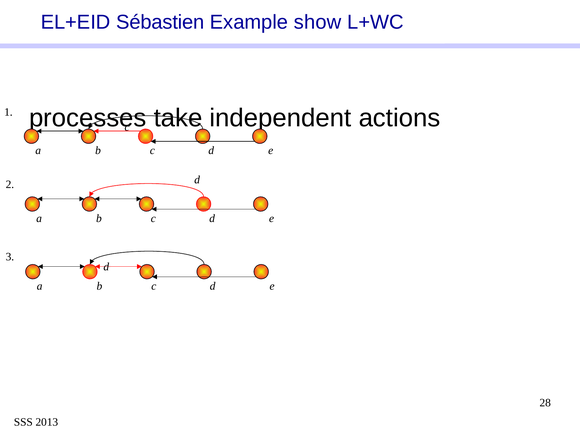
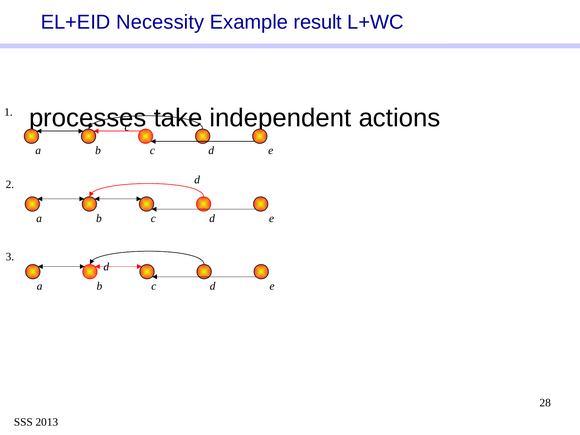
Sébastien: Sébastien -> Necessity (160, 22)
show: show -> result (318, 22)
